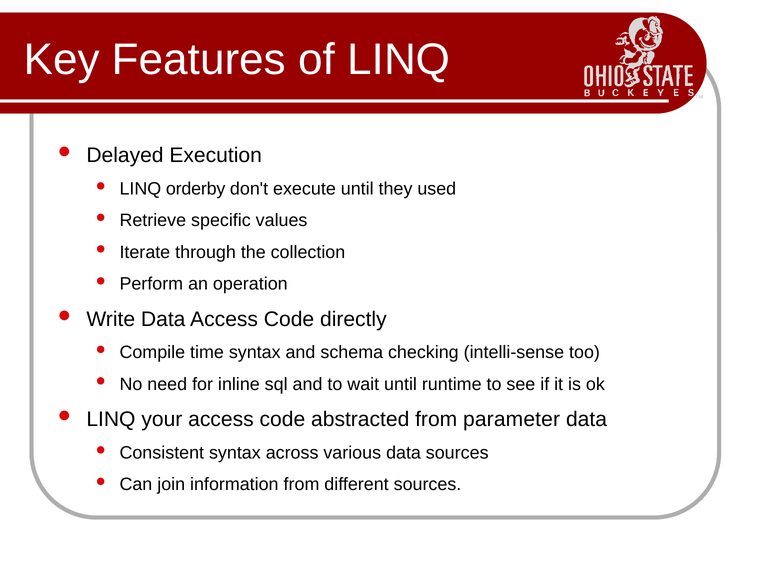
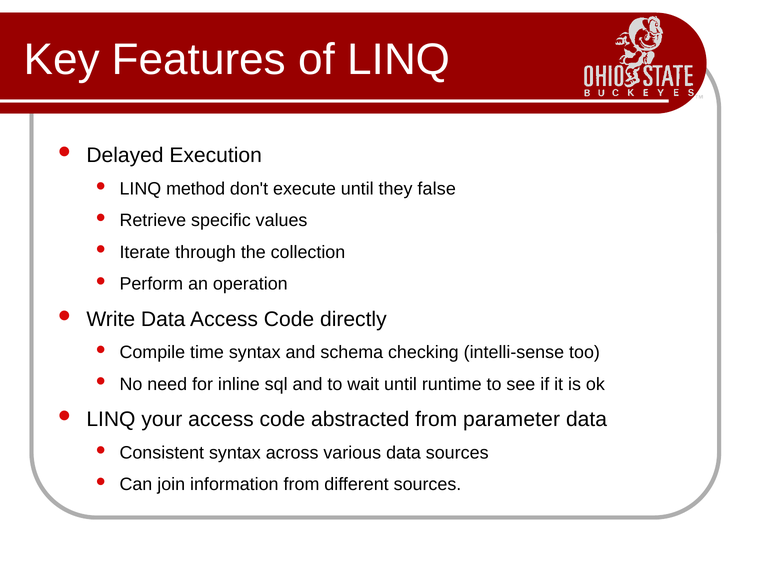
orderby: orderby -> method (196, 189)
used: used -> false (437, 189)
